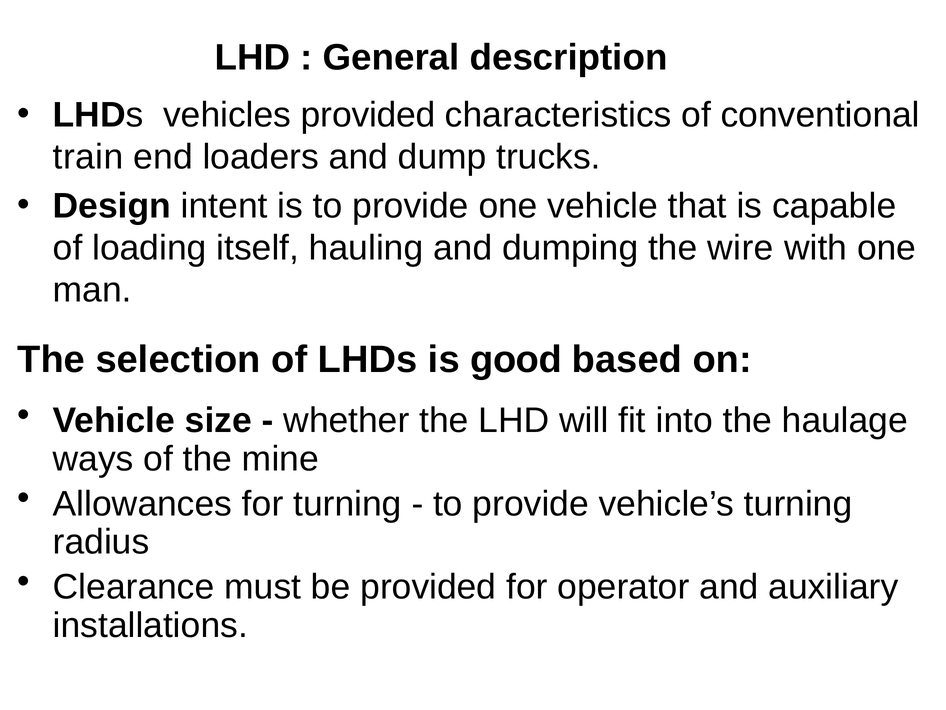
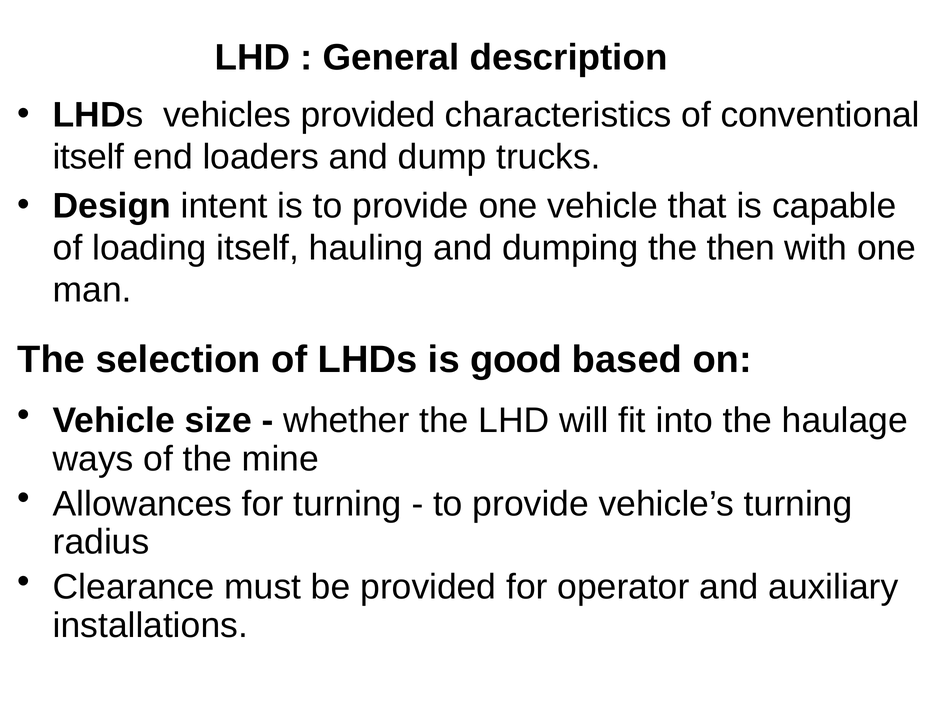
train: train -> itself (88, 157)
wire: wire -> then (741, 248)
